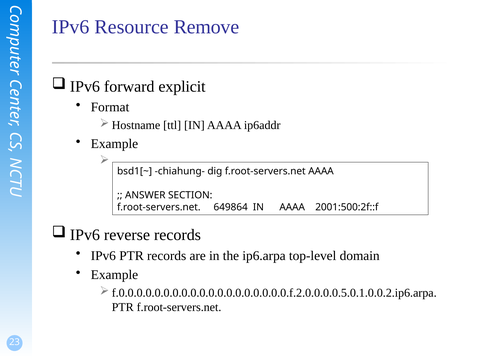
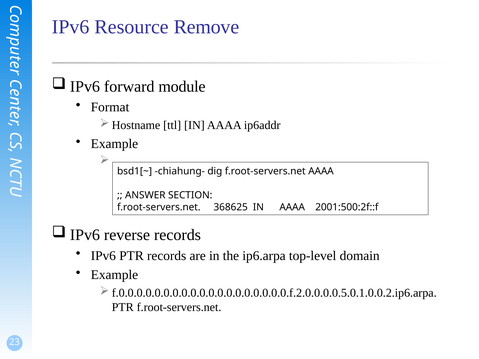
explicit: explicit -> module (182, 87)
649864: 649864 -> 368625 (231, 207)
